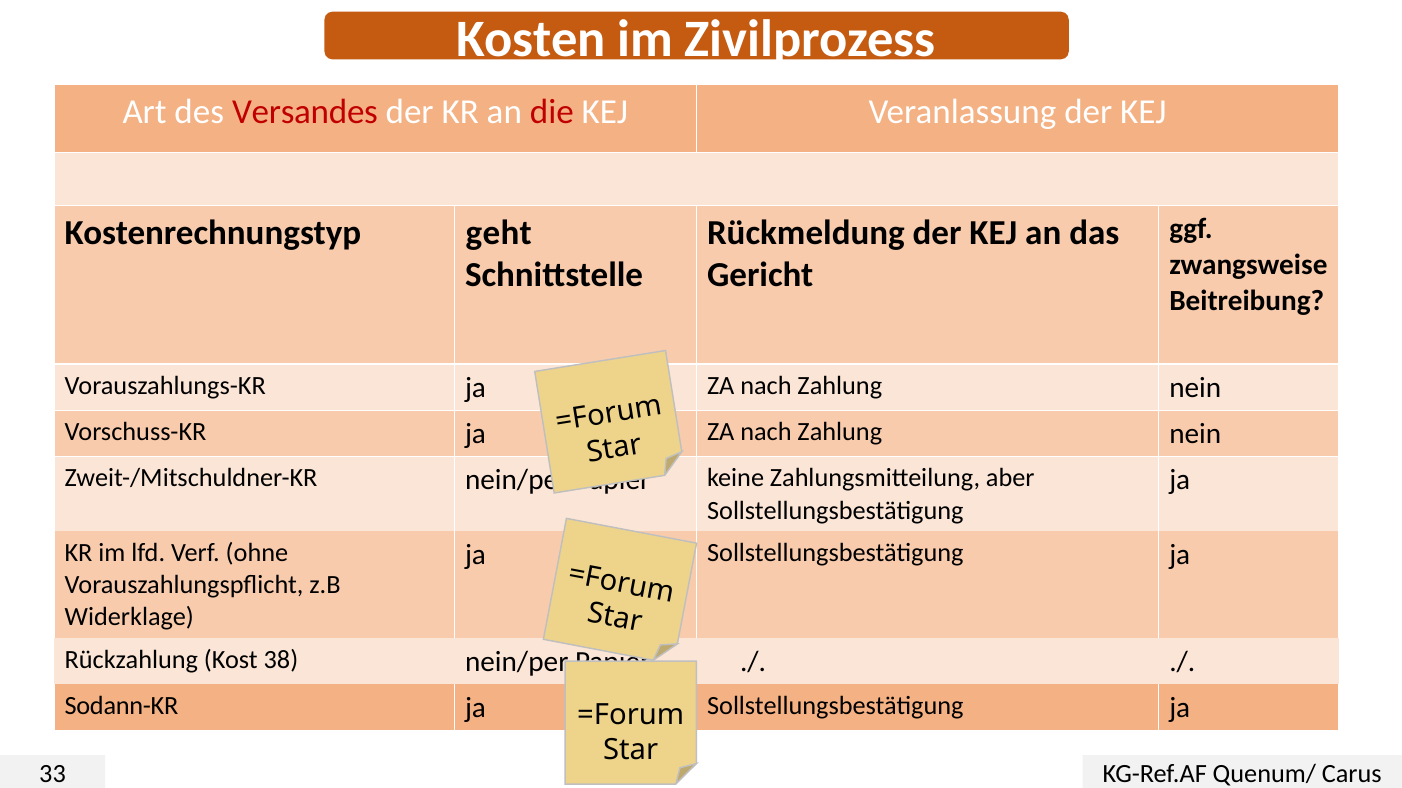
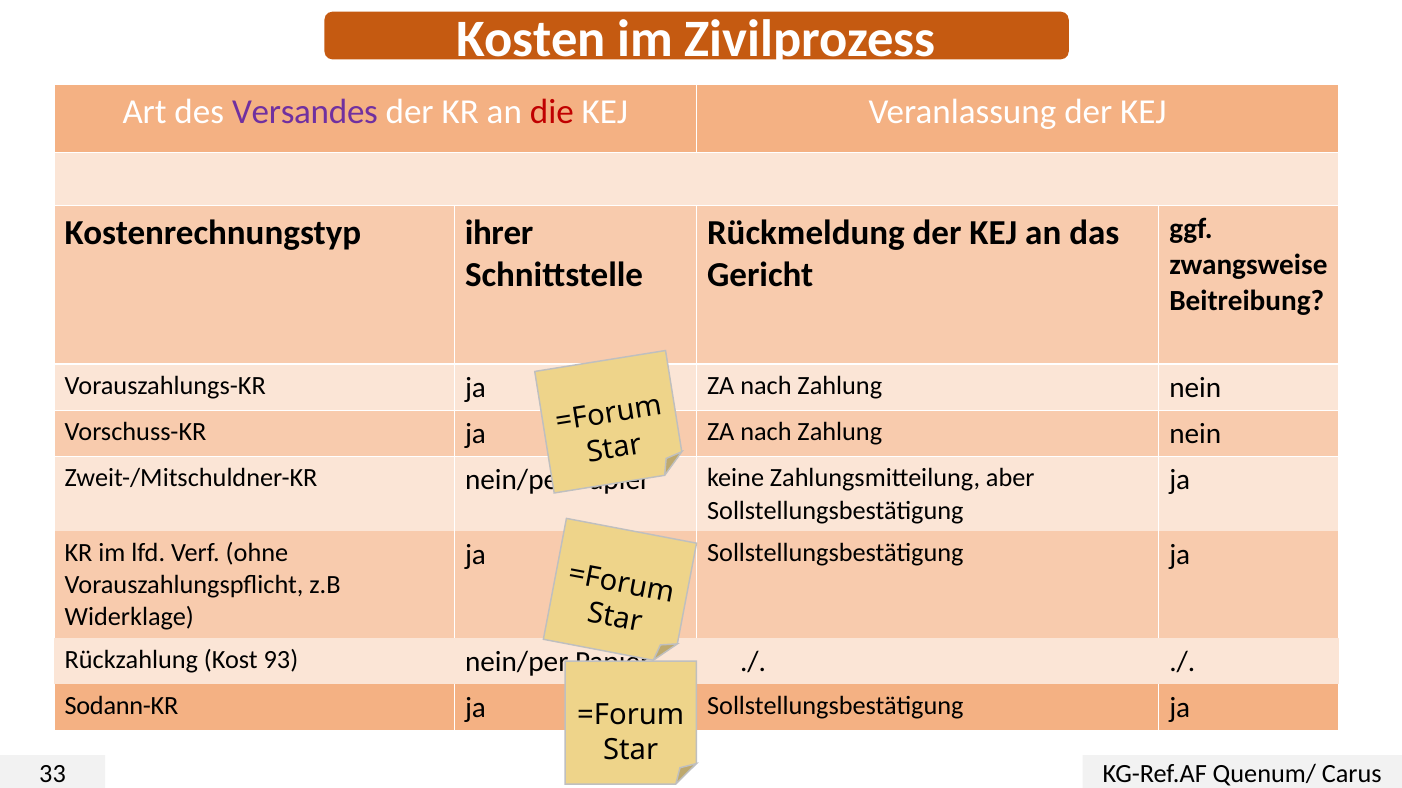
Versandes colour: red -> purple (305, 112)
geht: geht -> ihrer (499, 233)
38: 38 -> 93 (281, 660)
